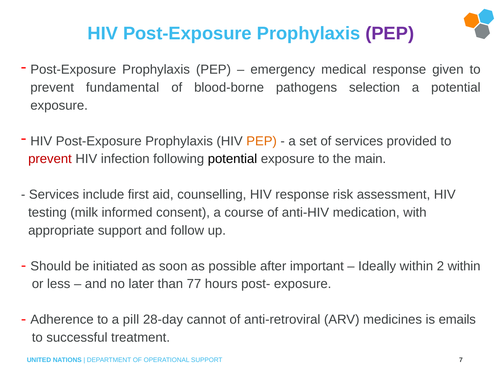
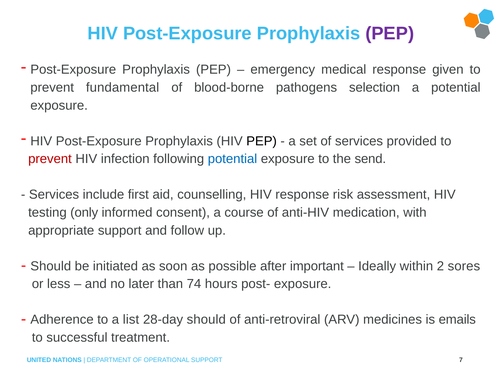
PEP colour: orange -> black (262, 141)
potential colour: black -> blue (232, 159)
main: main -> send (370, 159)
milk: milk -> only (84, 213)
2 within: within -> sores (464, 266)
77: 77 -> 74 (194, 284)
pill: pill -> list (131, 320)
28-day cannot: cannot -> should (206, 320)
